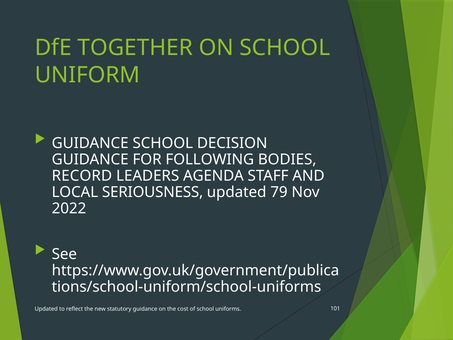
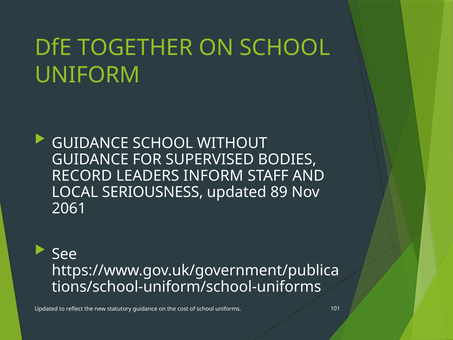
DECISION: DECISION -> WITHOUT (232, 143)
FOLLOWING: FOLLOWING -> SUPERVISED (210, 160)
AGENDA: AGENDA -> INFORM (213, 176)
79: 79 -> 89 (279, 192)
2022: 2022 -> 2061 (69, 208)
